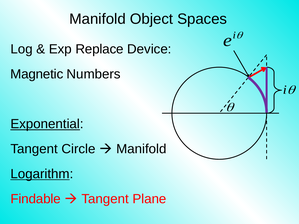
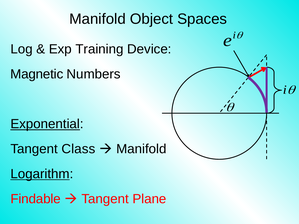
Replace: Replace -> Training (99, 49)
Circle: Circle -> Class (78, 149)
